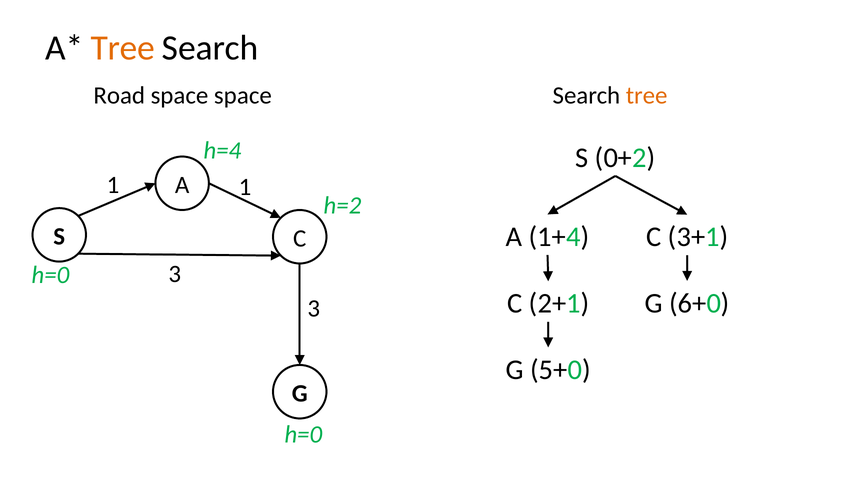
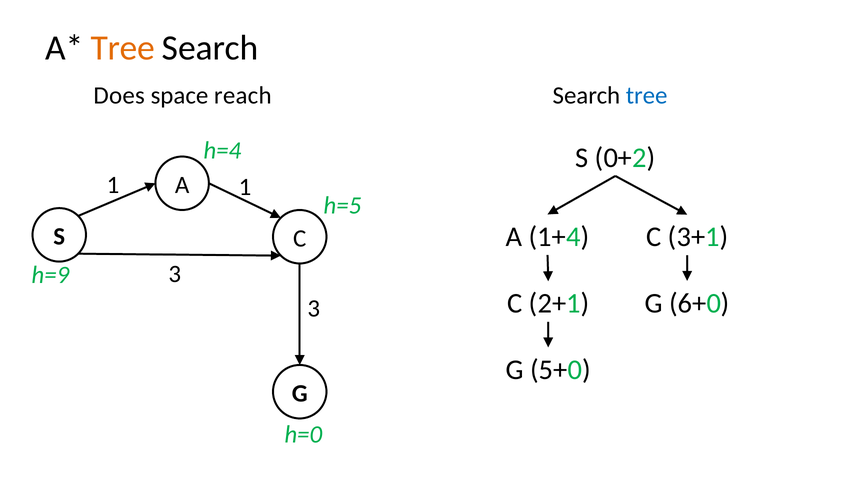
Road: Road -> Does (119, 95)
space space: space -> reach (243, 95)
tree colour: orange -> blue (647, 95)
h=2: h=2 -> h=5 (342, 206)
h=0: h=0 -> h=9 (50, 275)
